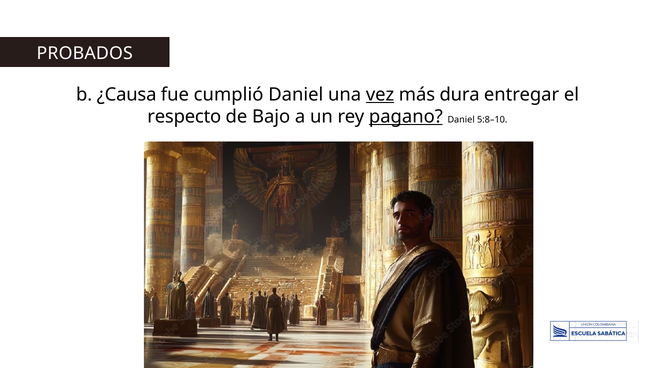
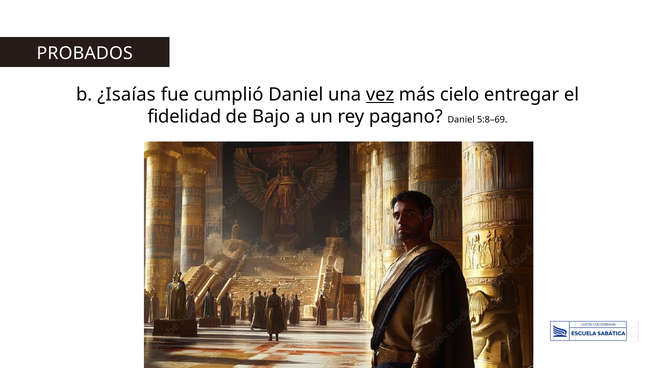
¿Causa: ¿Causa -> ¿Isaías (126, 95)
dura: dura -> cielo (460, 95)
respecto: respecto -> fidelidad (184, 117)
pagano underline: present -> none (406, 117)
5:8–10: 5:8–10 -> 5:8–69 (492, 120)
